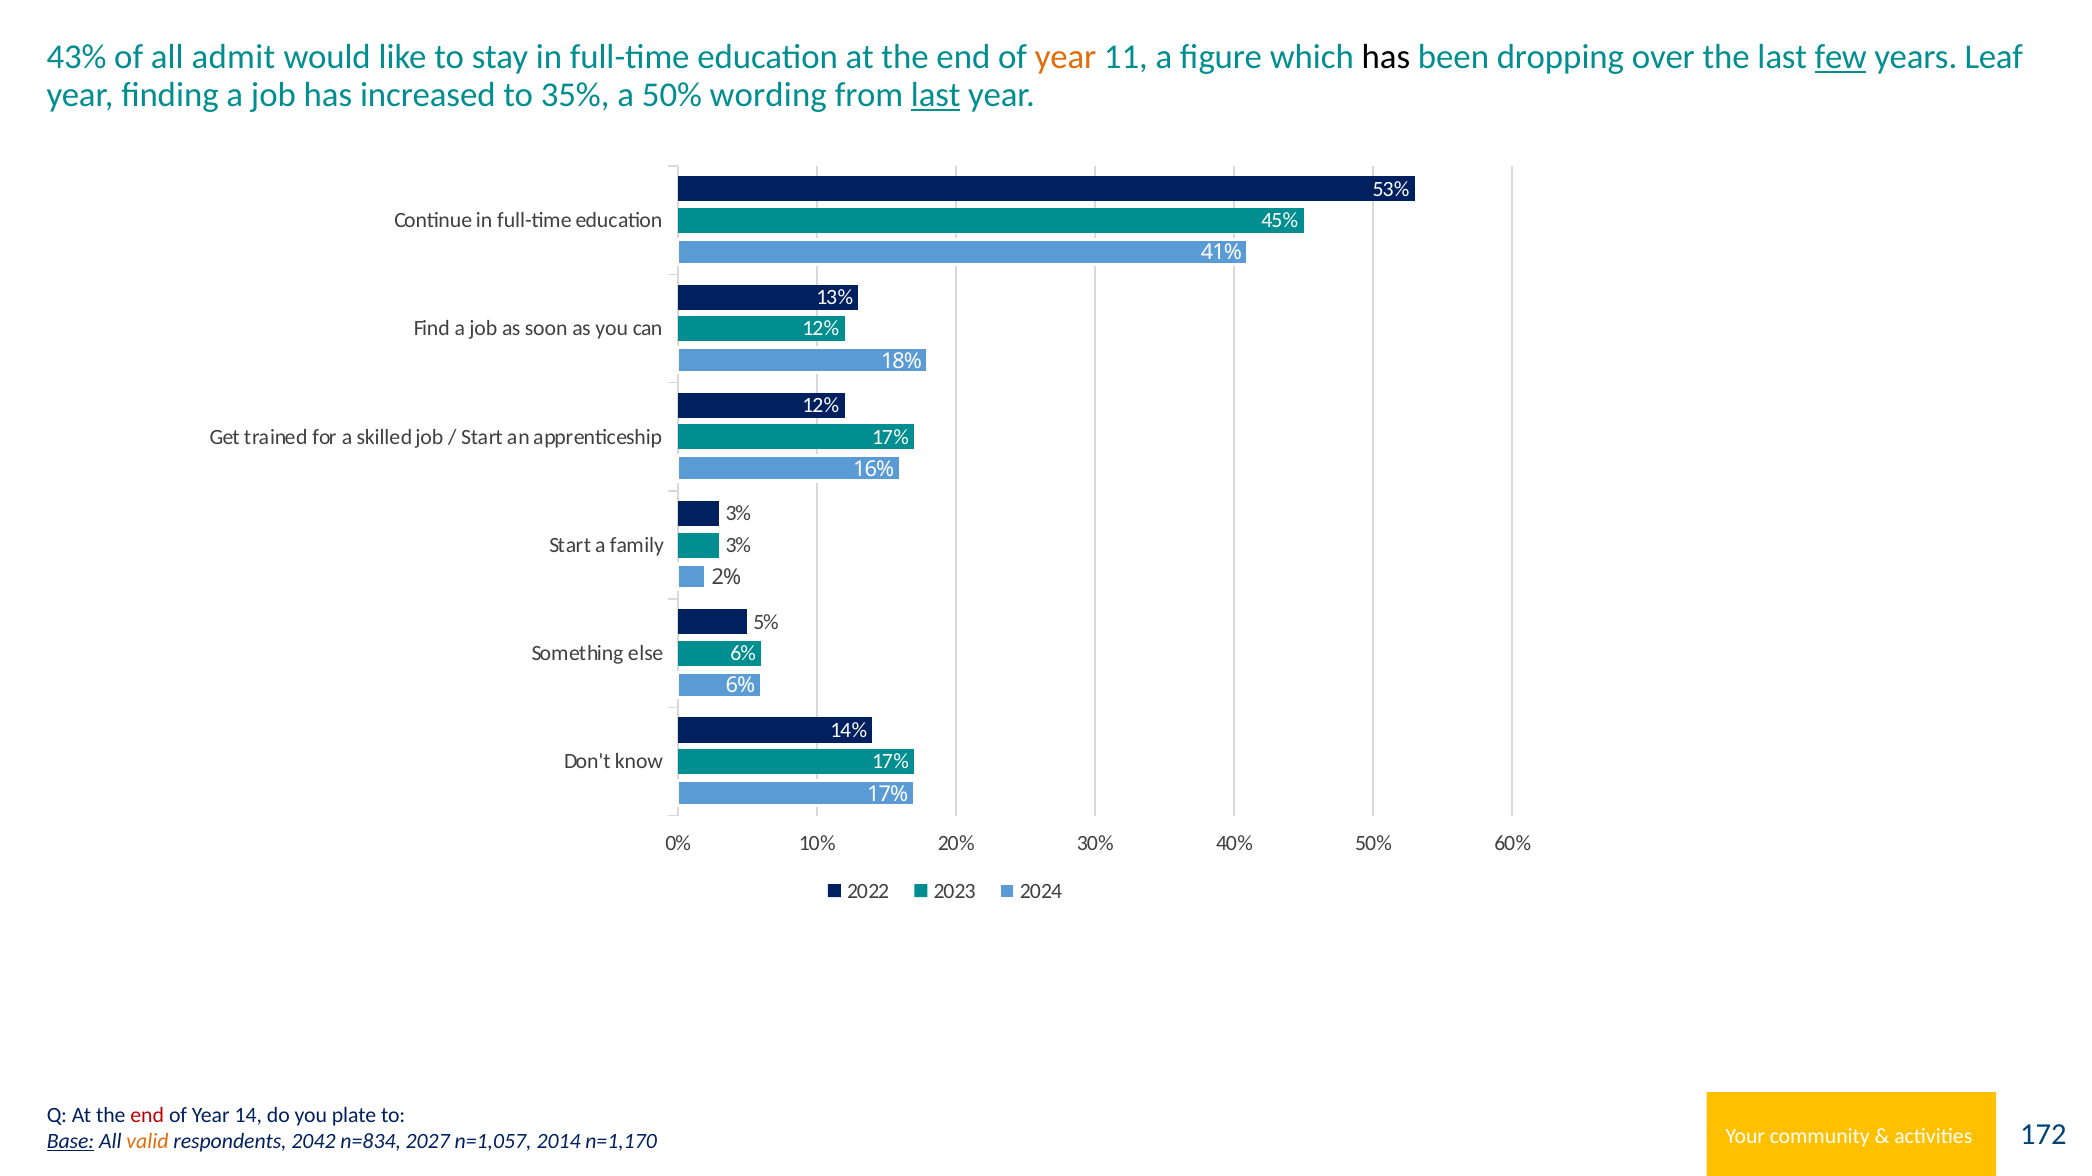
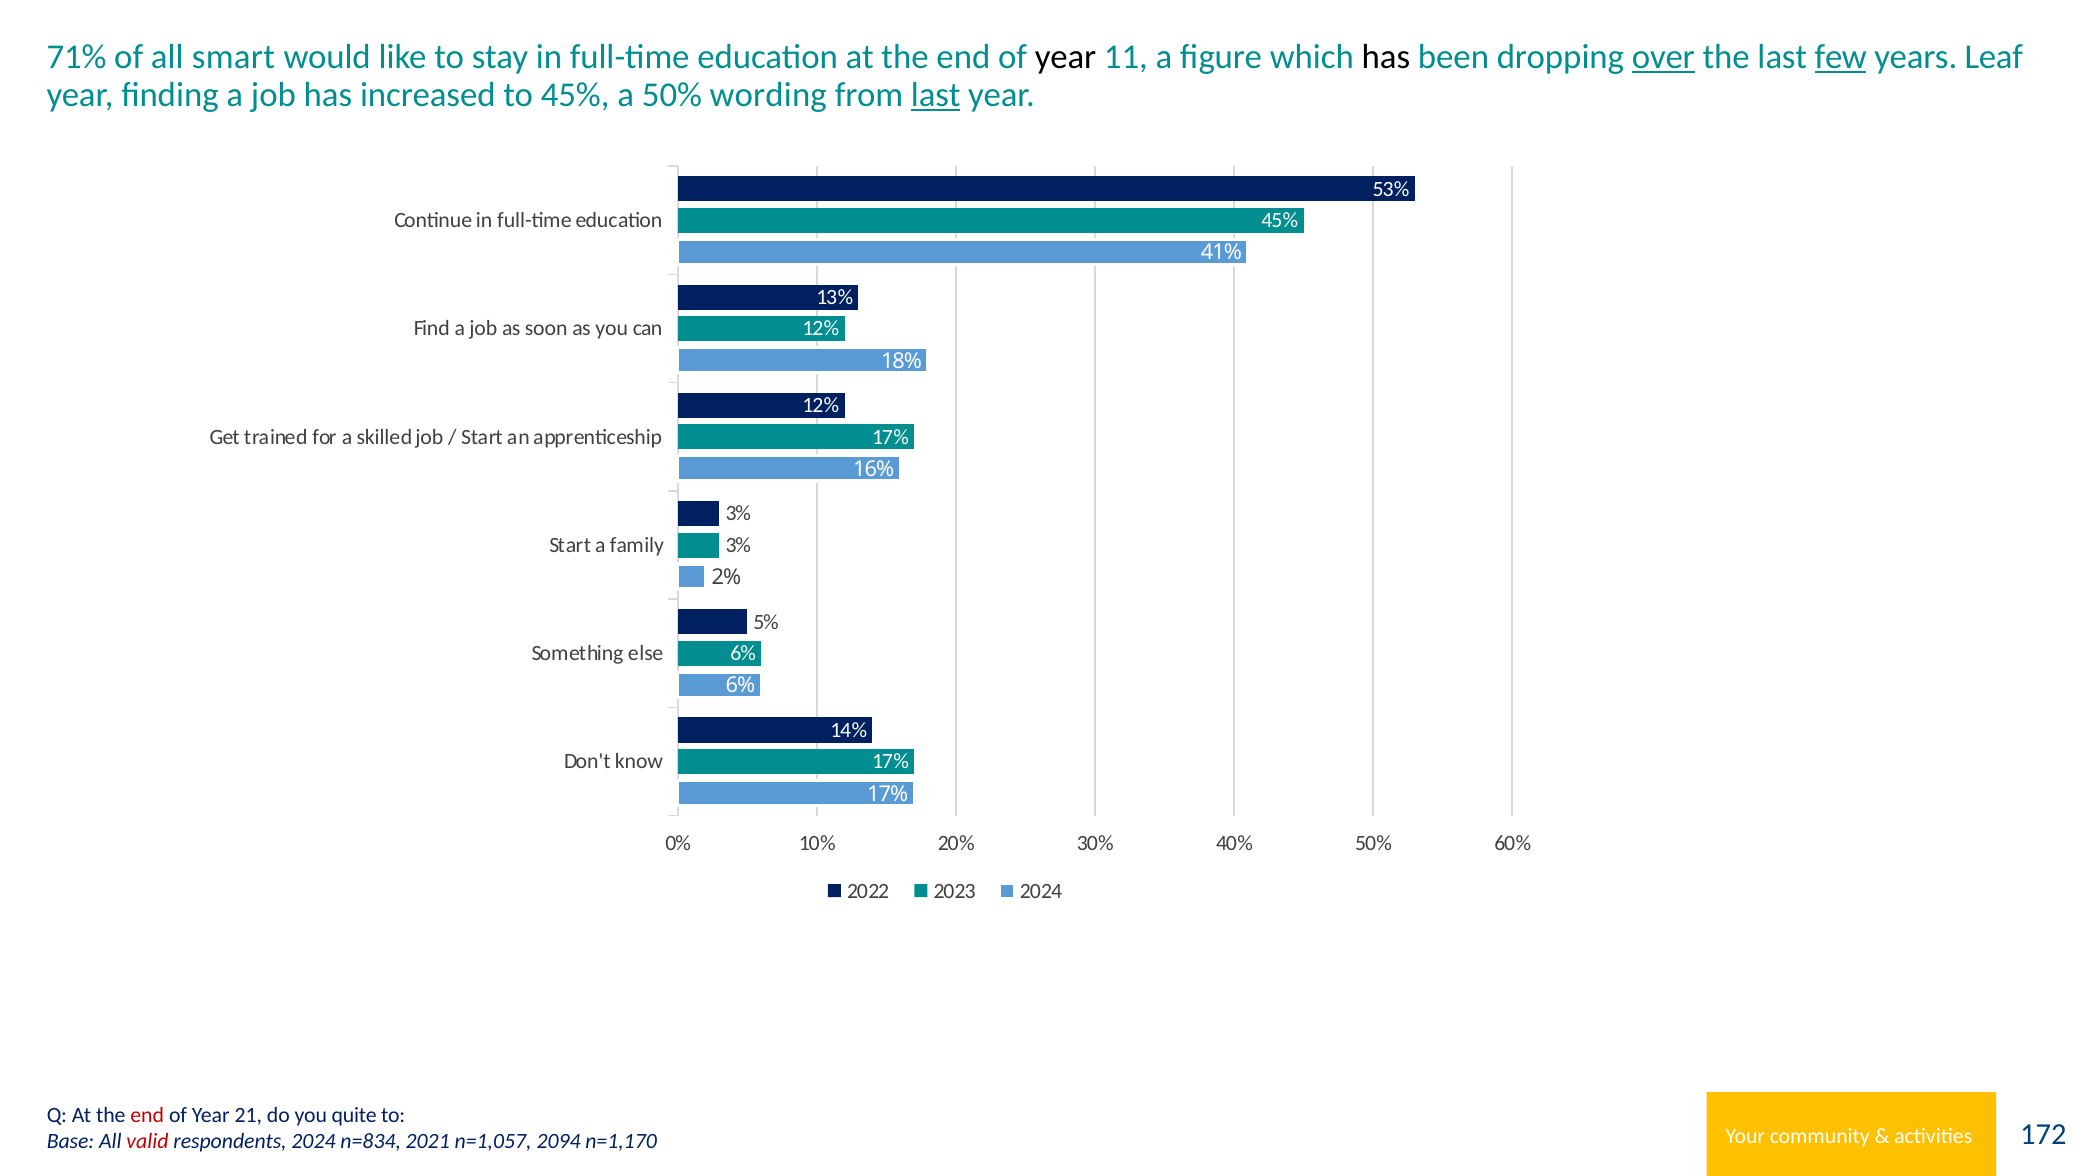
43%: 43% -> 71% (77, 57)
admit: admit -> smart (233, 57)
year colour: orange -> black (1066, 57)
over underline: none -> present (1663, 57)
to 35%: 35% -> 45% (575, 95)
14: 14 -> 21 (248, 1116)
plate: plate -> quite (354, 1116)
Base underline: present -> none (70, 1142)
valid colour: orange -> red (148, 1142)
respondents 2042: 2042 -> 2024 (314, 1142)
2027: 2027 -> 2021 (428, 1142)
2014: 2014 -> 2094 (559, 1142)
